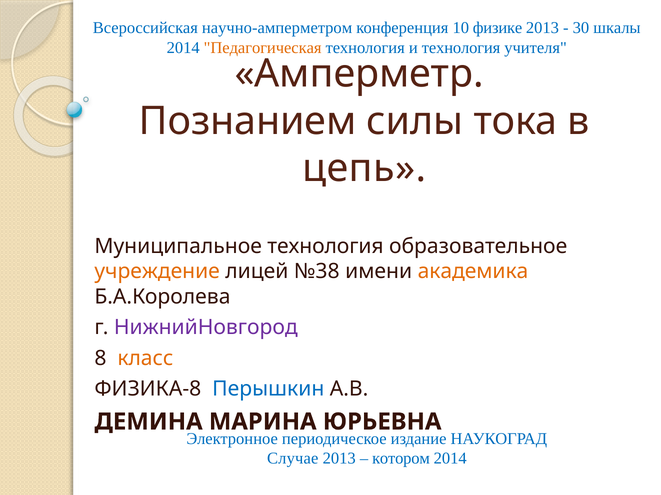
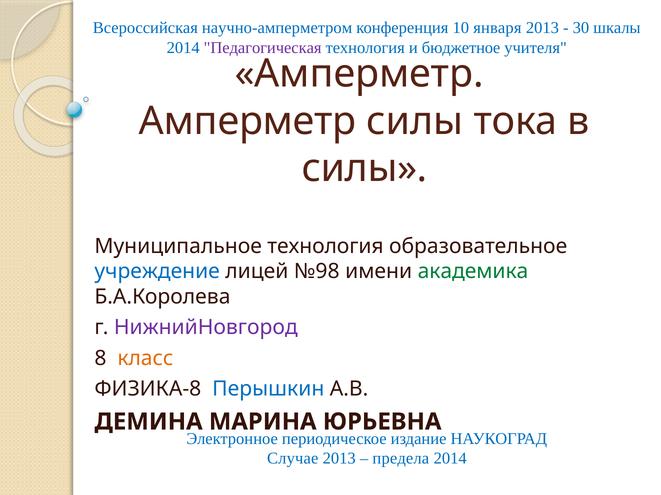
физике: физике -> января (497, 28)
Педагогическая colour: orange -> purple (263, 48)
и технология: технология -> бюджетное (461, 48)
Познанием: Познанием -> Амперметр (248, 121)
цепь: цепь -> силы (365, 169)
учреждение colour: orange -> blue (157, 272)
№38: №38 -> №98 (317, 272)
академика colour: orange -> green (473, 272)
котором: котором -> предела (401, 459)
